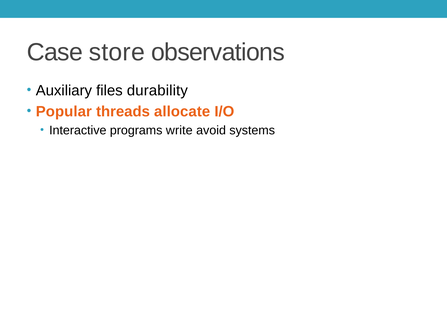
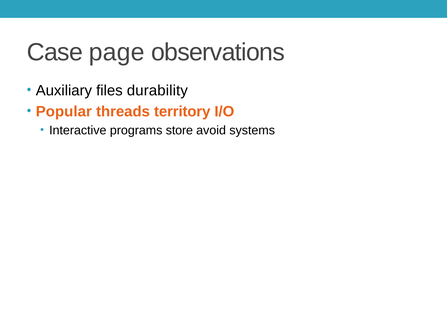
store: store -> page (117, 52)
allocate: allocate -> territory (182, 111)
write: write -> store (179, 130)
